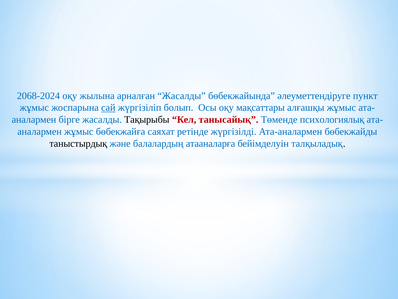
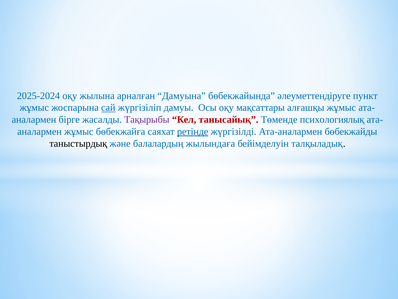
2068-2024: 2068-2024 -> 2025-2024 (38, 96)
арналған Жасалды: Жасалды -> Дамуына (182, 96)
болып: болып -> дамуы (179, 108)
Тақырыбы colour: black -> purple (147, 119)
ретінде underline: none -> present (193, 131)
атааналарға: атааналарға -> жылындаға (210, 143)
